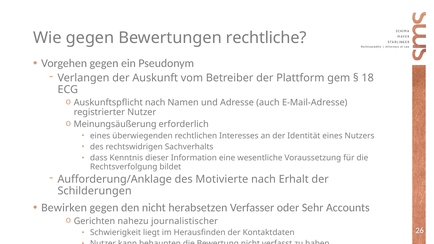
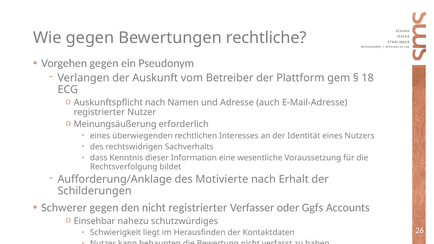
Bewirken: Bewirken -> Schwerer (64, 208)
nicht herabsetzen: herabsetzen -> registrierter (198, 208)
Sehr: Sehr -> Ggfs (313, 208)
Gerichten: Gerichten -> Einsehbar (94, 221)
journalistischer: journalistischer -> schutzwürdiges (185, 221)
